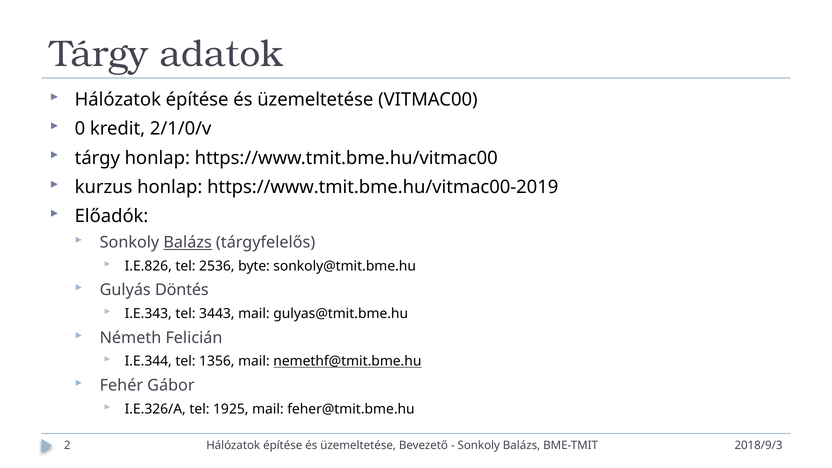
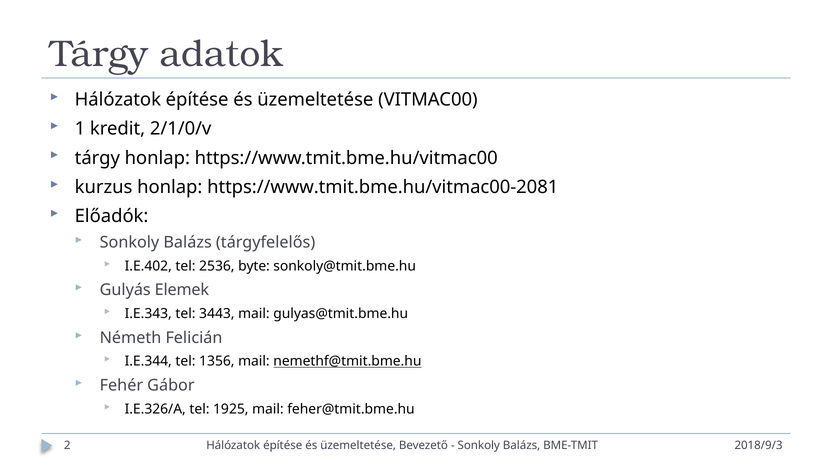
0: 0 -> 1 (80, 129)
https://www.tmit.bme.hu/vitmac00-2019: https://www.tmit.bme.hu/vitmac00-2019 -> https://www.tmit.bme.hu/vitmac00-2081 (383, 187)
Balázs underline: present -> none (188, 243)
I.E.826: I.E.826 -> I.E.402 (148, 266)
Döntés: Döntés -> Elemek (182, 290)
